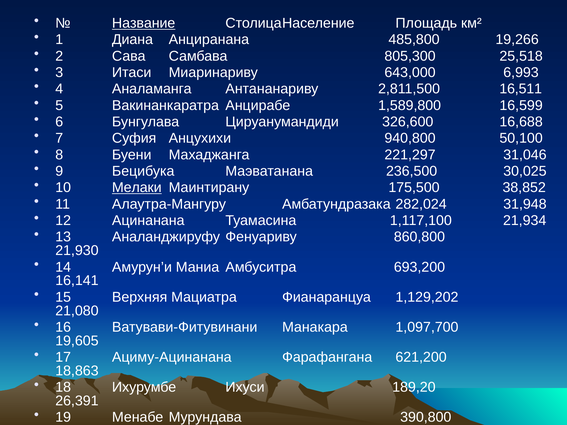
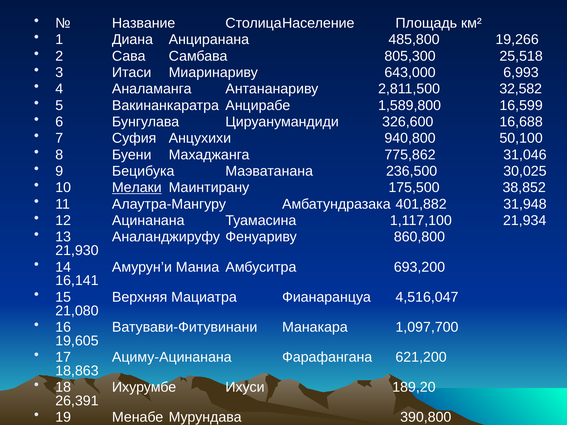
Название underline: present -> none (144, 23)
16,511: 16,511 -> 32,582 (521, 89)
221,297: 221,297 -> 775,862 (410, 155)
282,024: 282,024 -> 401,882 (421, 204)
1,129,202: 1,129,202 -> 4,516,047 (427, 297)
